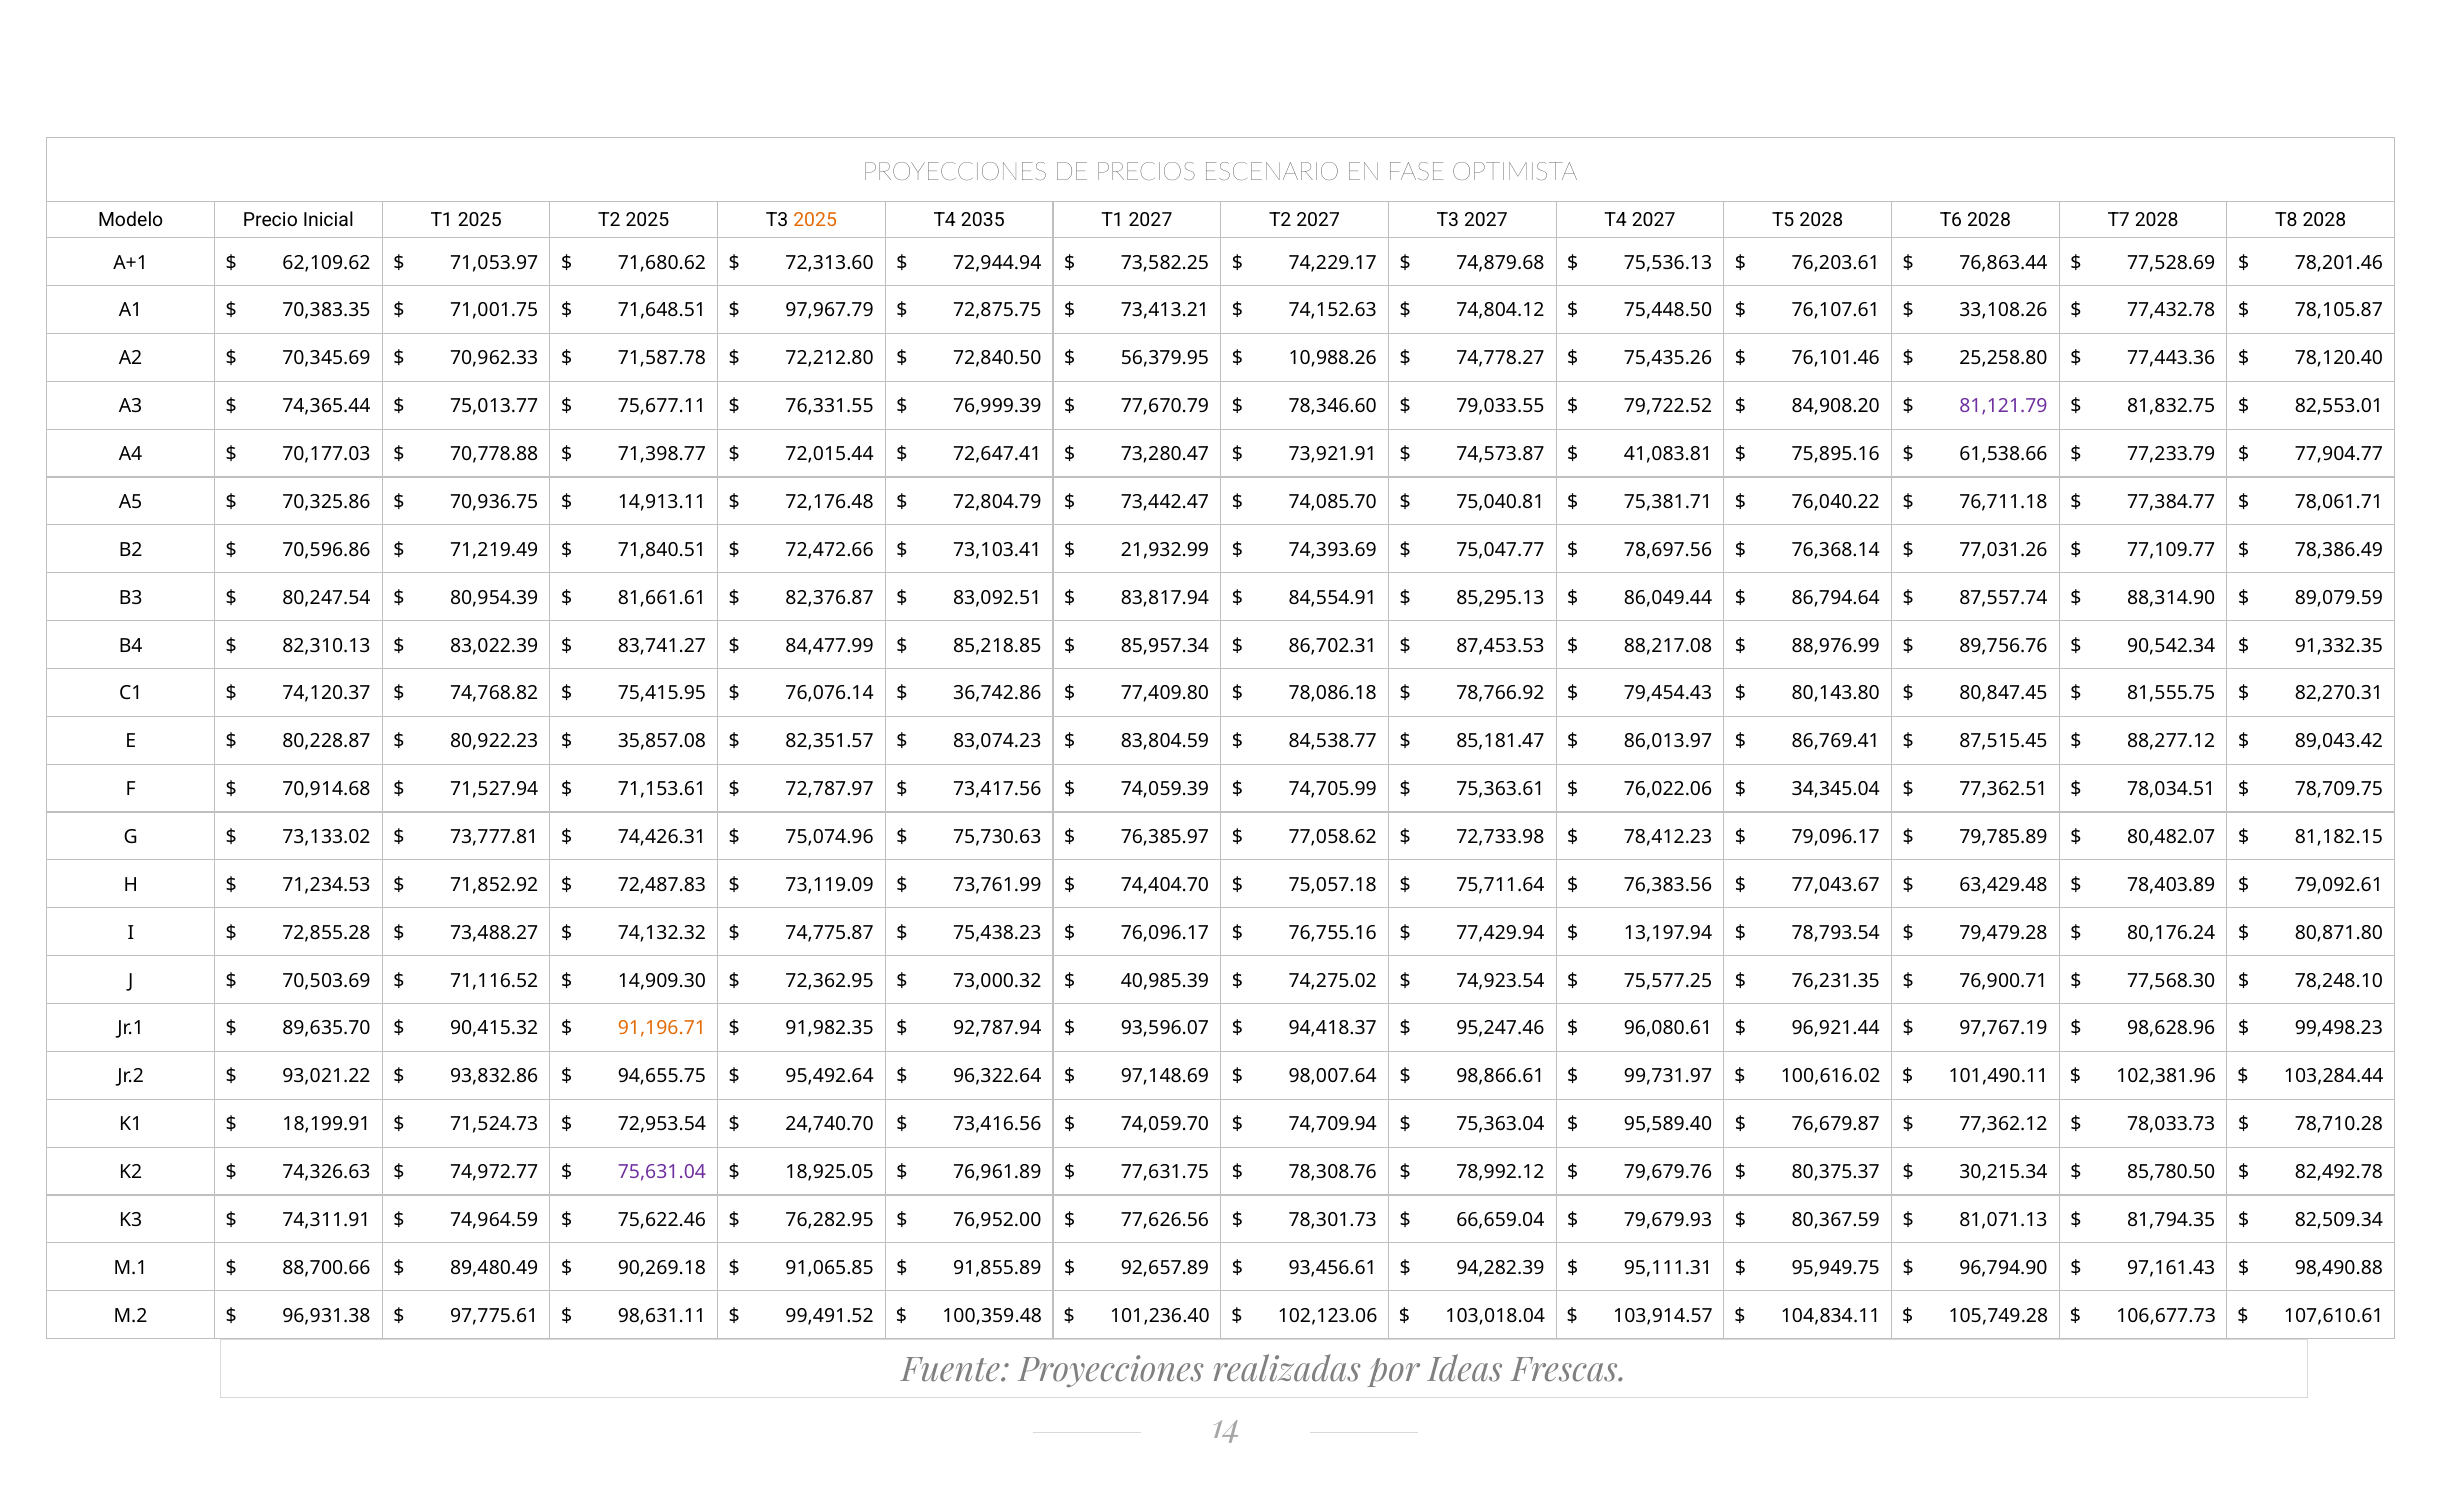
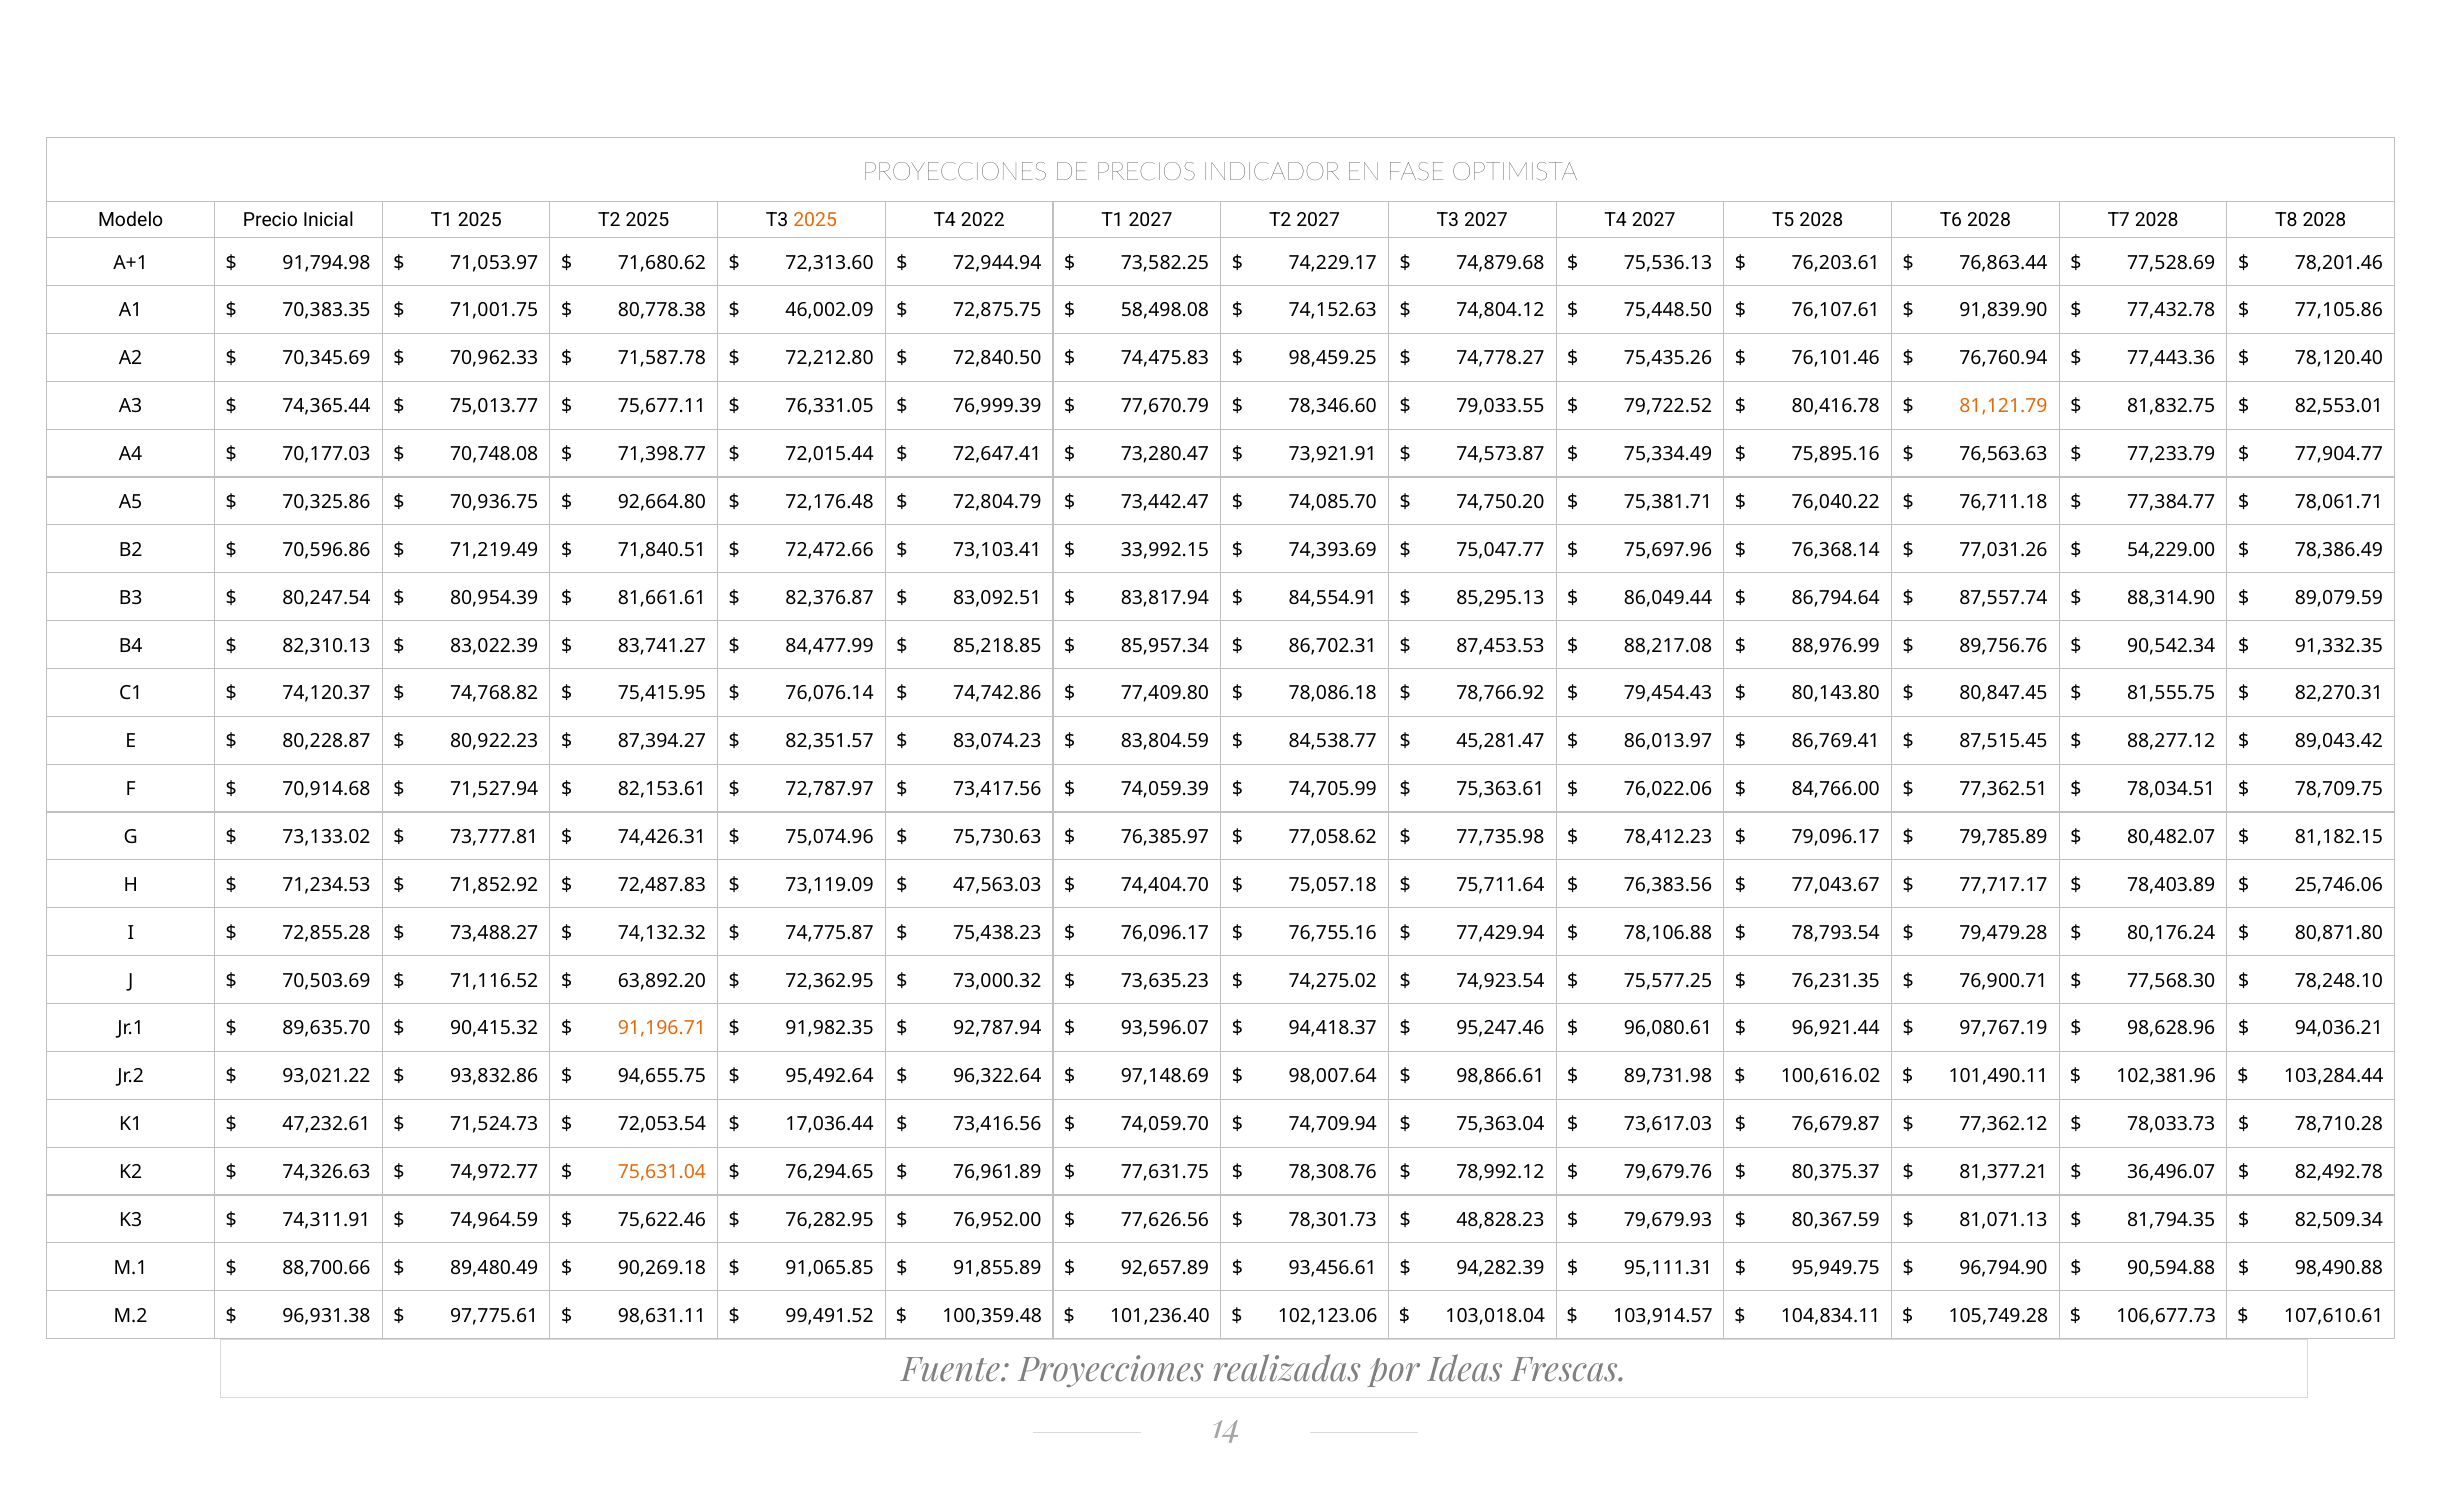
ESCENARIO: ESCENARIO -> INDICADOR (1271, 172)
2035: 2035 -> 2022 (983, 221)
62,109.62: 62,109.62 -> 91,794.98 (326, 263)
71,648.51: 71,648.51 -> 80,778.38 (662, 311)
97,967.79: 97,967.79 -> 46,002.09 (830, 311)
73,413.21: 73,413.21 -> 58,498.08 (1165, 311)
33,108.26: 33,108.26 -> 91,839.90 (2003, 311)
78,105.87: 78,105.87 -> 77,105.86 (2339, 311)
56,379.95: 56,379.95 -> 74,475.83 (1165, 359)
10,988.26: 10,988.26 -> 98,459.25 (1333, 359)
25,258.80: 25,258.80 -> 76,760.94 (2003, 359)
76,331.55: 76,331.55 -> 76,331.05 (830, 406)
84,908.20: 84,908.20 -> 80,416.78 (1836, 406)
81,121.79 colour: purple -> orange (2003, 406)
70,778.88: 70,778.88 -> 70,748.08 (494, 454)
41,083.81: 41,083.81 -> 75,334.49 (1668, 454)
61,538.66: 61,538.66 -> 76,563.63 (2003, 454)
14,913.11: 14,913.11 -> 92,664.80 (662, 502)
75,040.81: 75,040.81 -> 74,750.20 (1500, 502)
21,932.99: 21,932.99 -> 33,992.15 (1165, 550)
78,697.56: 78,697.56 -> 75,697.96 (1668, 550)
77,109.77: 77,109.77 -> 54,229.00 (2171, 550)
36,742.86: 36,742.86 -> 74,742.86 (997, 694)
35,857.08: 35,857.08 -> 87,394.27 (662, 742)
85,181.47: 85,181.47 -> 45,281.47 (1500, 742)
71,153.61: 71,153.61 -> 82,153.61 (662, 789)
34,345.04: 34,345.04 -> 84,766.00 (1836, 789)
72,733.98: 72,733.98 -> 77,735.98 (1500, 837)
73,761.99: 73,761.99 -> 47,563.03 (997, 885)
63,429.48: 63,429.48 -> 77,717.17 (2003, 885)
79,092.61: 79,092.61 -> 25,746.06 (2339, 885)
13,197.94: 13,197.94 -> 78,106.88 (1668, 933)
14,909.30: 14,909.30 -> 63,892.20 (662, 981)
40,985.39: 40,985.39 -> 73,635.23 (1165, 981)
99,498.23: 99,498.23 -> 94,036.21 (2339, 1029)
99,731.97: 99,731.97 -> 89,731.98 (1668, 1077)
18,199.91: 18,199.91 -> 47,232.61 (326, 1125)
72,953.54: 72,953.54 -> 72,053.54 (662, 1125)
24,740.70: 24,740.70 -> 17,036.44 (830, 1125)
95,589.40: 95,589.40 -> 73,617.03 (1668, 1125)
75,631.04 colour: purple -> orange (662, 1173)
18,925.05: 18,925.05 -> 76,294.65 (830, 1173)
30,215.34: 30,215.34 -> 81,377.21 (2003, 1173)
85,780.50: 85,780.50 -> 36,496.07 (2171, 1173)
66,659.04: 66,659.04 -> 48,828.23 (1500, 1220)
97,161.43: 97,161.43 -> 90,594.88 (2171, 1268)
